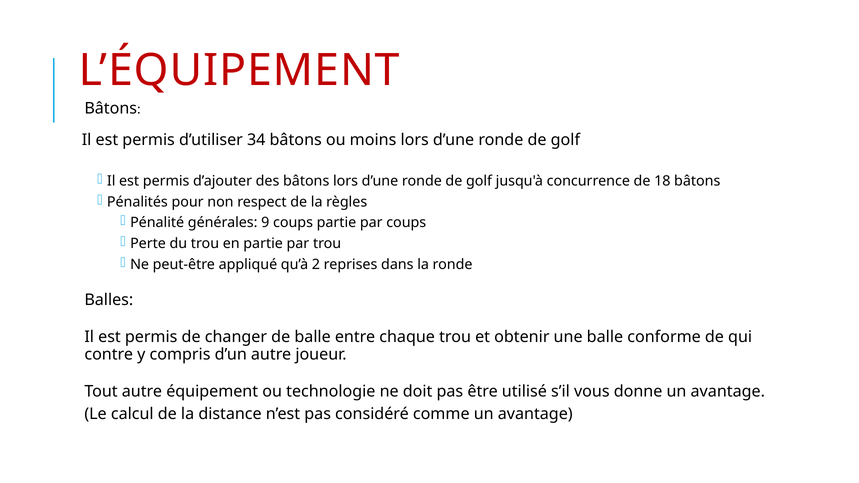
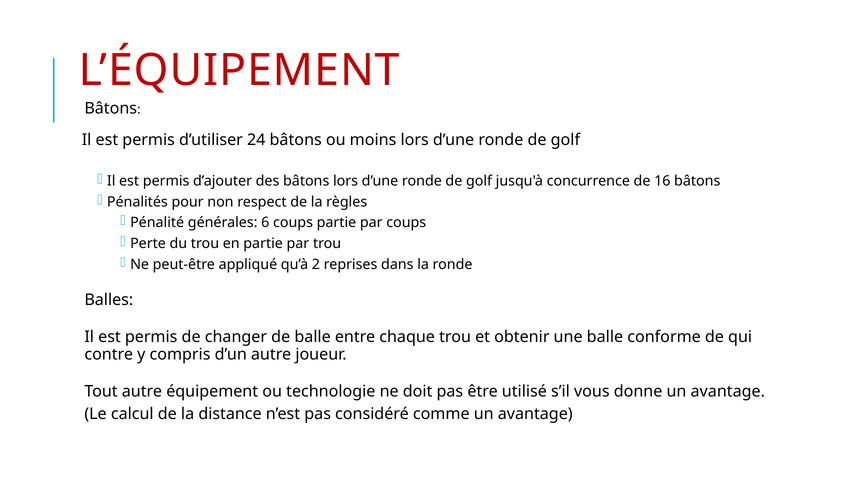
34: 34 -> 24 (256, 140)
18: 18 -> 16 (662, 181)
9: 9 -> 6 (265, 223)
